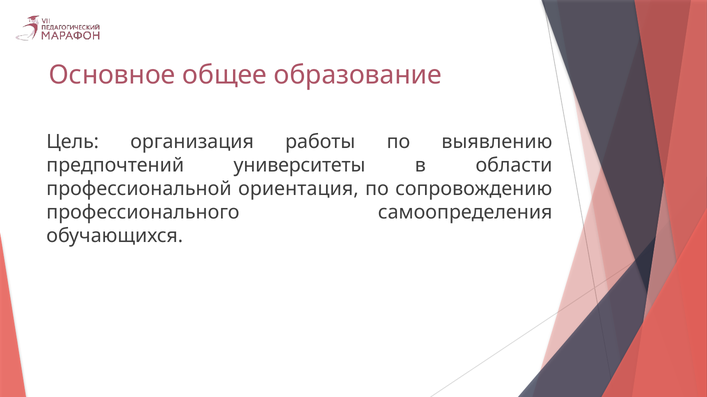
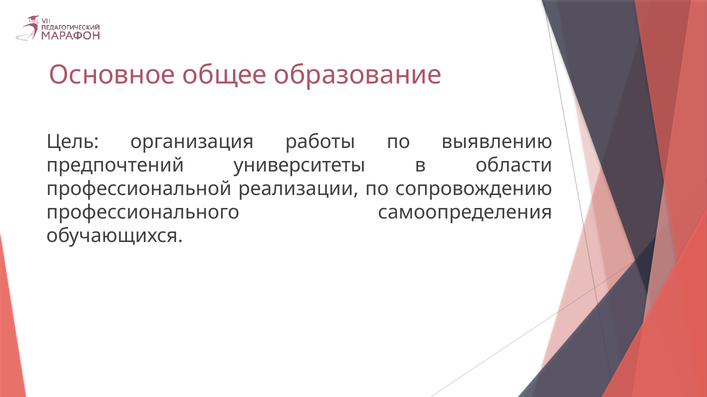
ориентация: ориентация -> реализации (298, 189)
